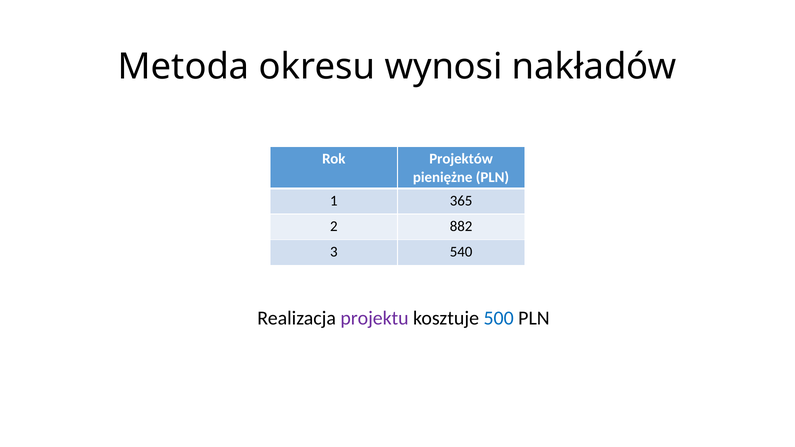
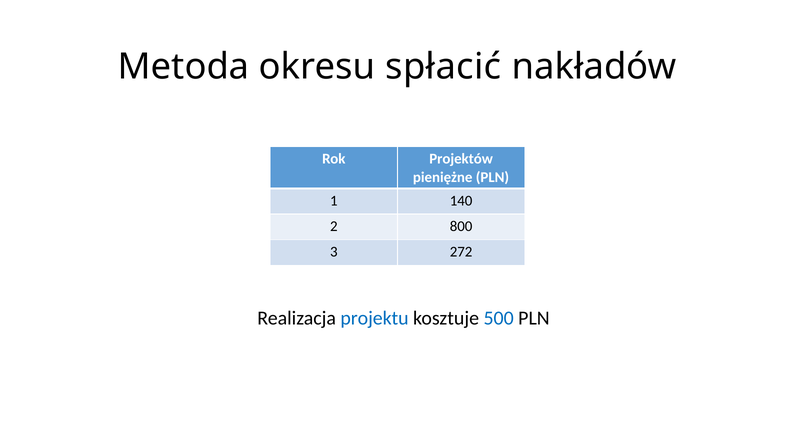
wynosi: wynosi -> spłacić (443, 67)
365: 365 -> 140 (461, 201)
882: 882 -> 800 (461, 226)
540: 540 -> 272 (461, 252)
projektu colour: purple -> blue (375, 318)
